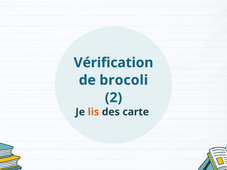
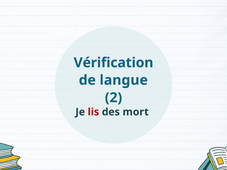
brocoli: brocoli -> langue (124, 80)
lis colour: orange -> red (93, 112)
carte: carte -> mort (136, 112)
